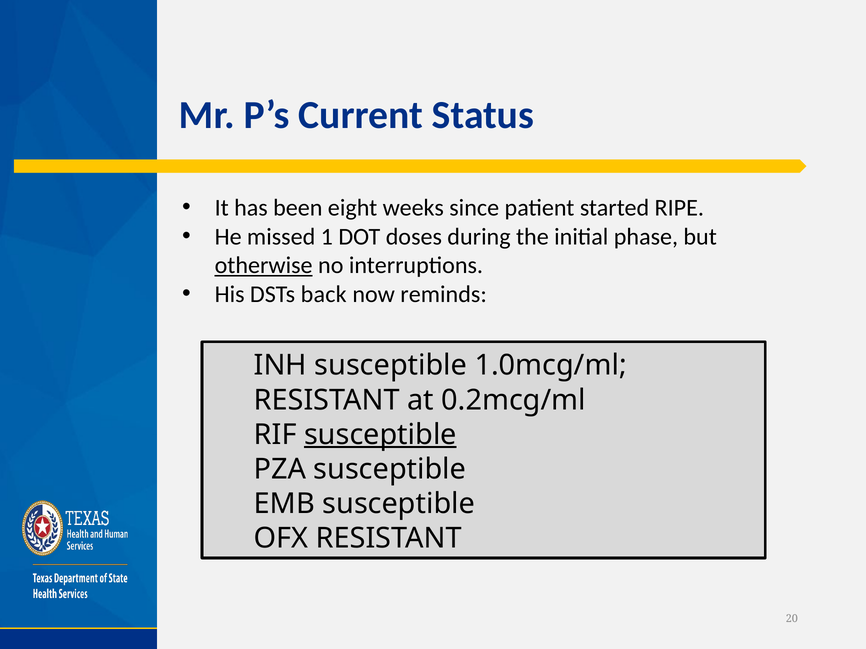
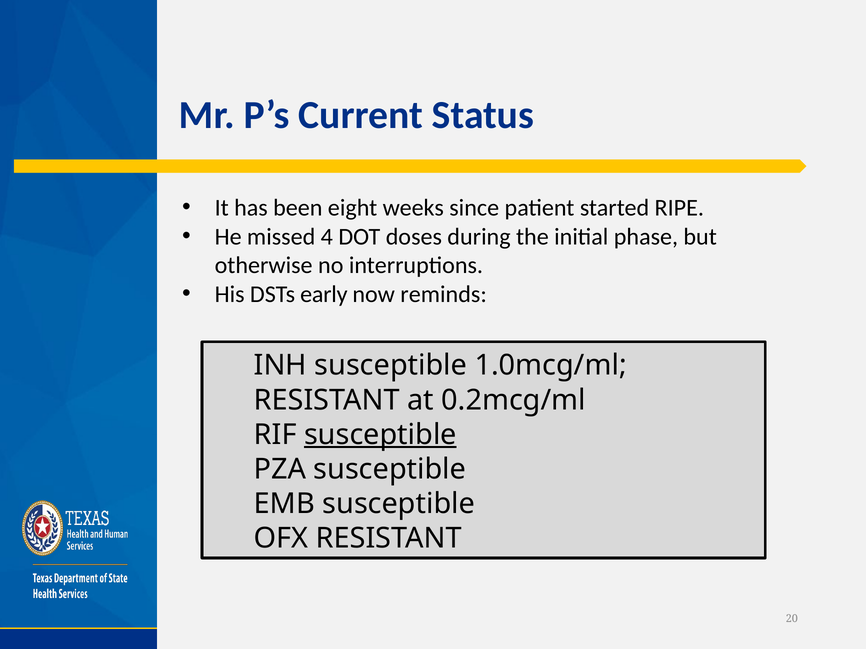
1: 1 -> 4 (327, 237)
otherwise underline: present -> none (264, 266)
back: back -> early (324, 295)
